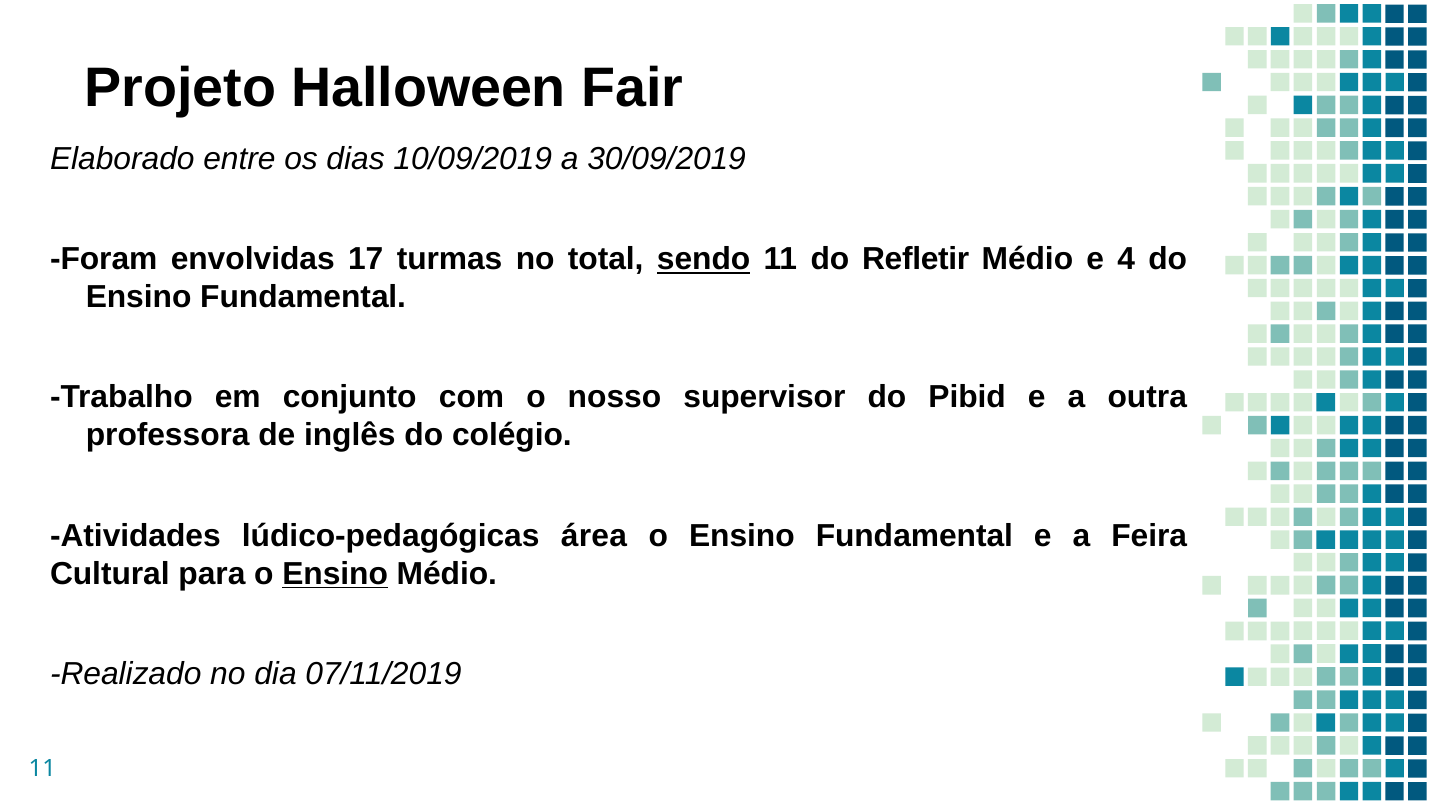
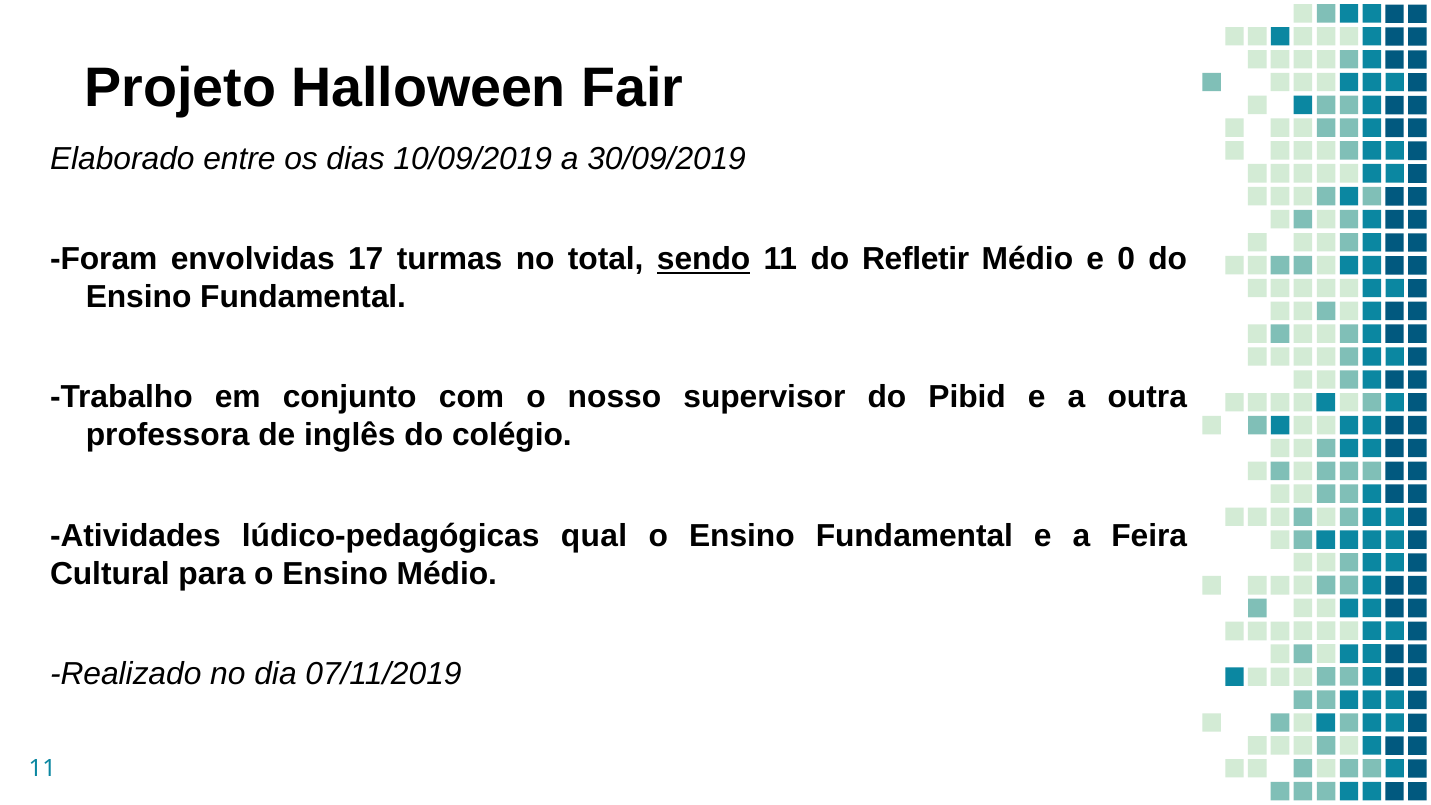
4: 4 -> 0 (1126, 259)
área: área -> qual (594, 536)
Ensino underline: present -> none (335, 574)
